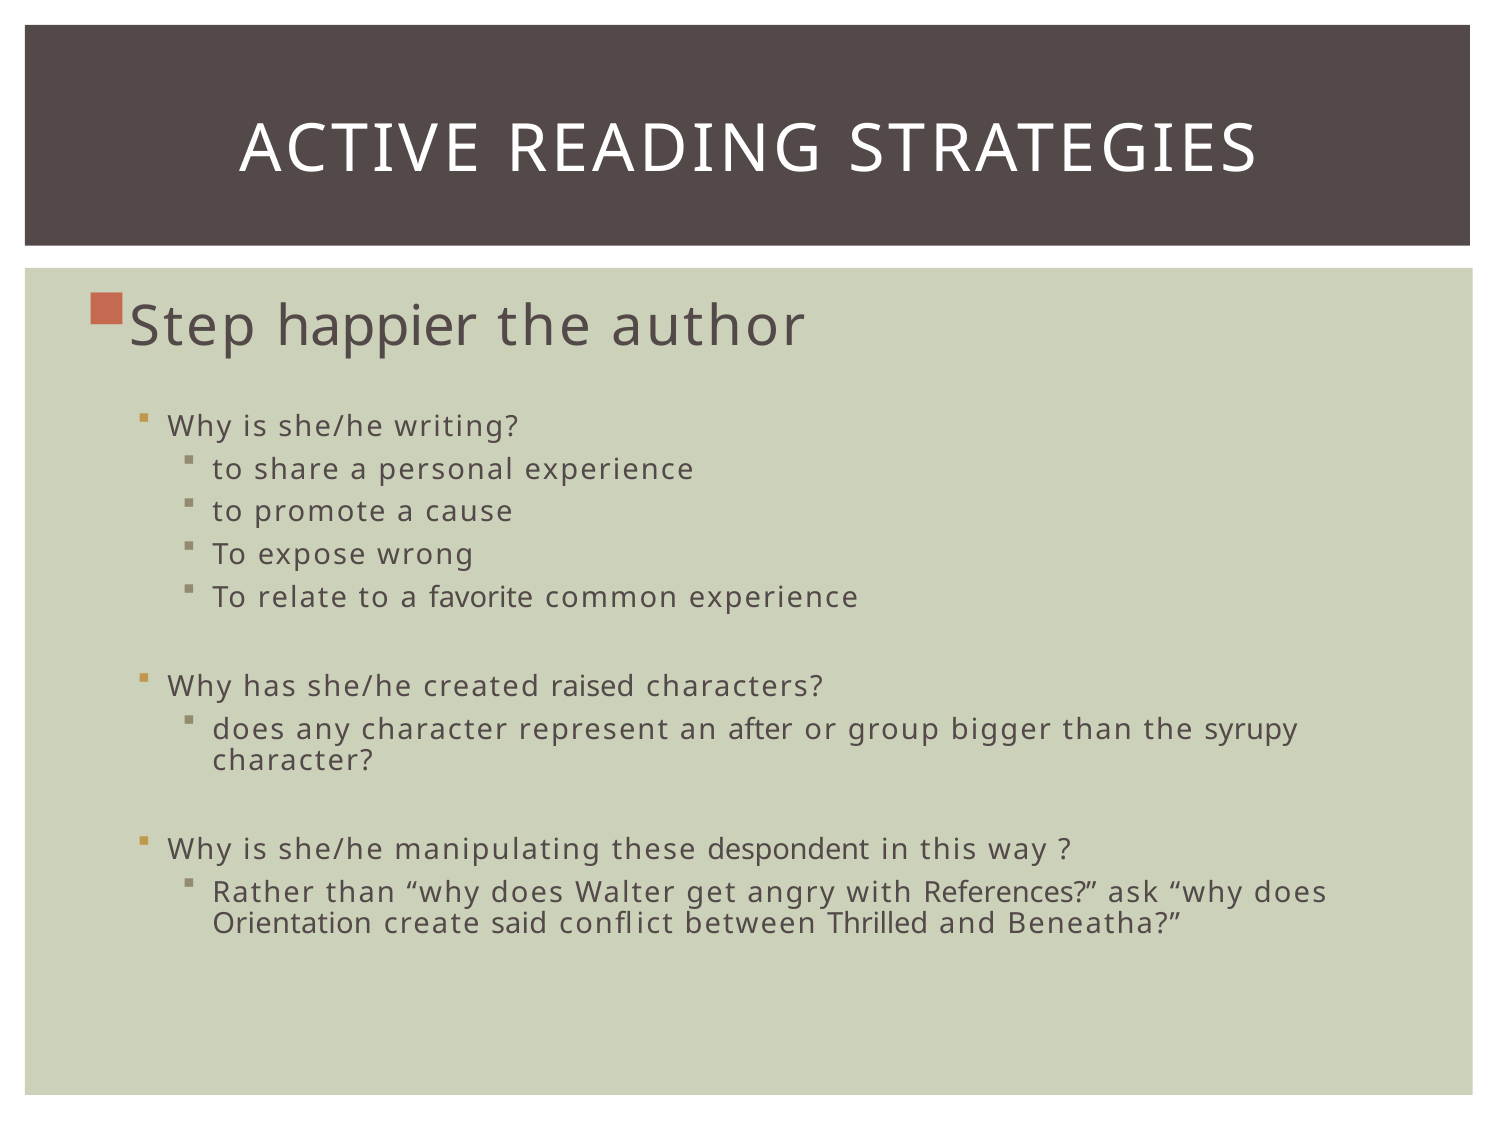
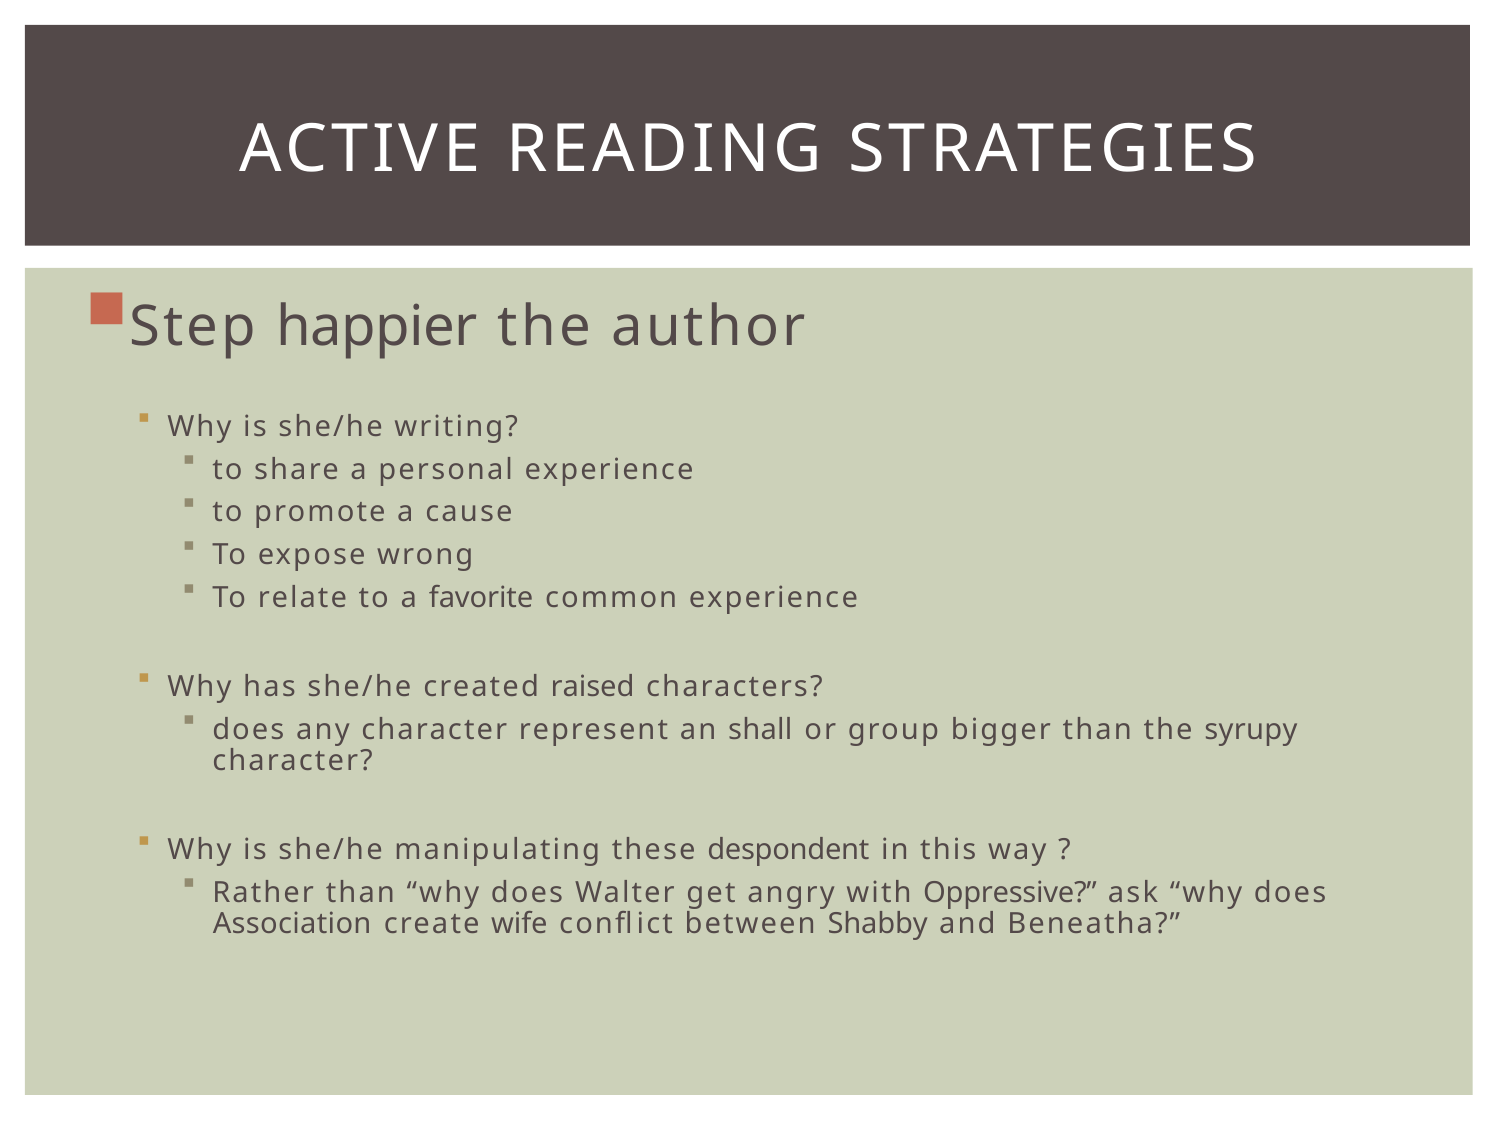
after: after -> shall (760, 730)
References: References -> Oppressive (1010, 893)
Orientation: Orientation -> Association (292, 924)
said: said -> wife (519, 924)
Thrilled: Thrilled -> Shabby (878, 924)
